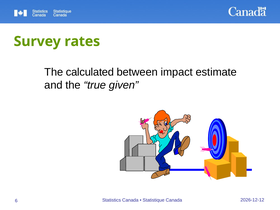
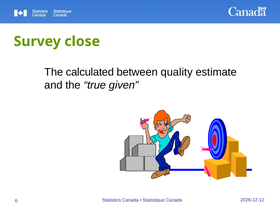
rates: rates -> close (82, 41)
impact: impact -> quality (177, 72)
